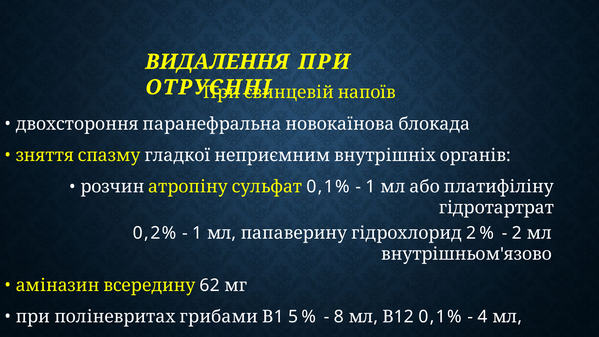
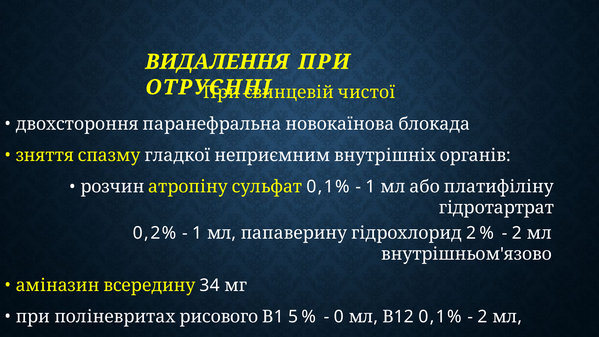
напоїв: напоїв -> чистої (367, 93)
62: 62 -> 34 (210, 285)
грибами: грибами -> рисового (219, 317)
8: 8 -> 0 (339, 317)
4: 4 -> 2 (483, 317)
